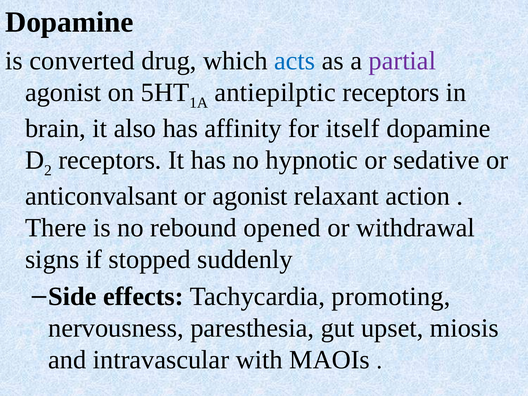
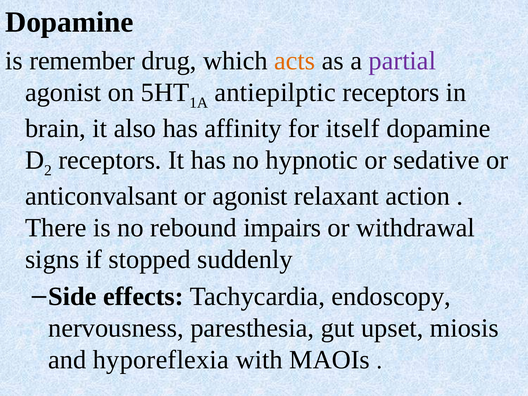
converted: converted -> remember (82, 61)
acts colour: blue -> orange (295, 61)
opened: opened -> impairs (282, 228)
promoting: promoting -> endoscopy (391, 297)
intravascular: intravascular -> hyporeflexia (161, 360)
